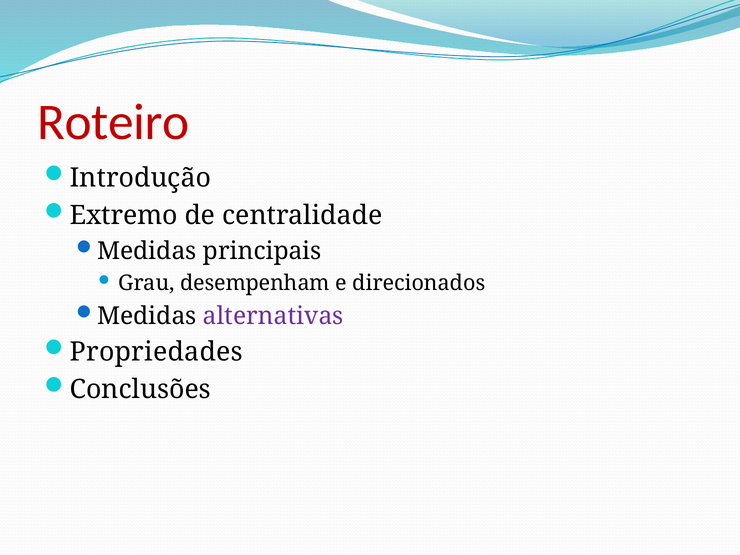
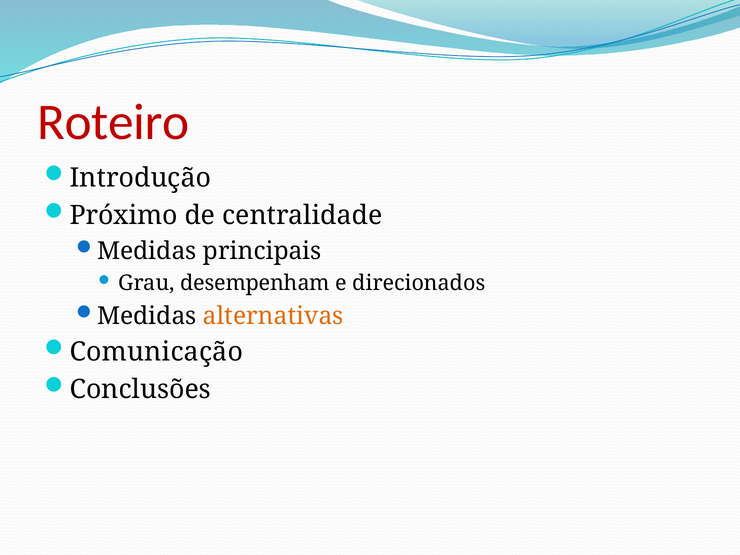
Extremo: Extremo -> Próximo (124, 216)
alternativas colour: purple -> orange (273, 316)
Propriedades: Propriedades -> Comunicação (156, 352)
